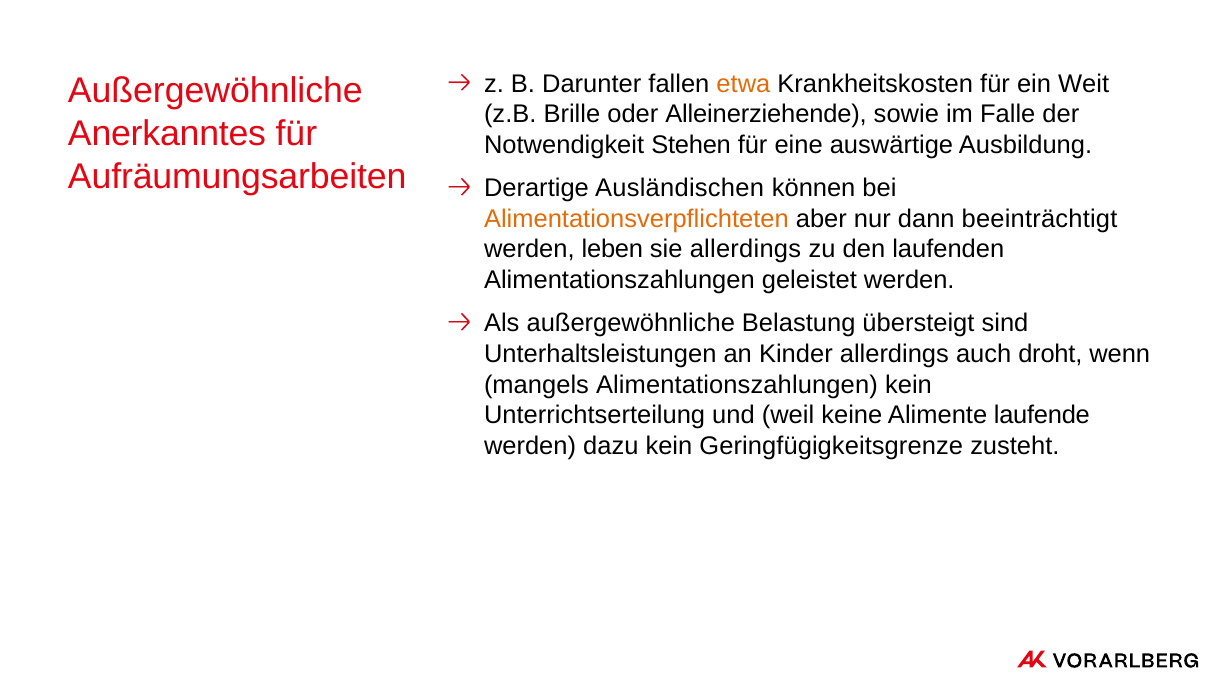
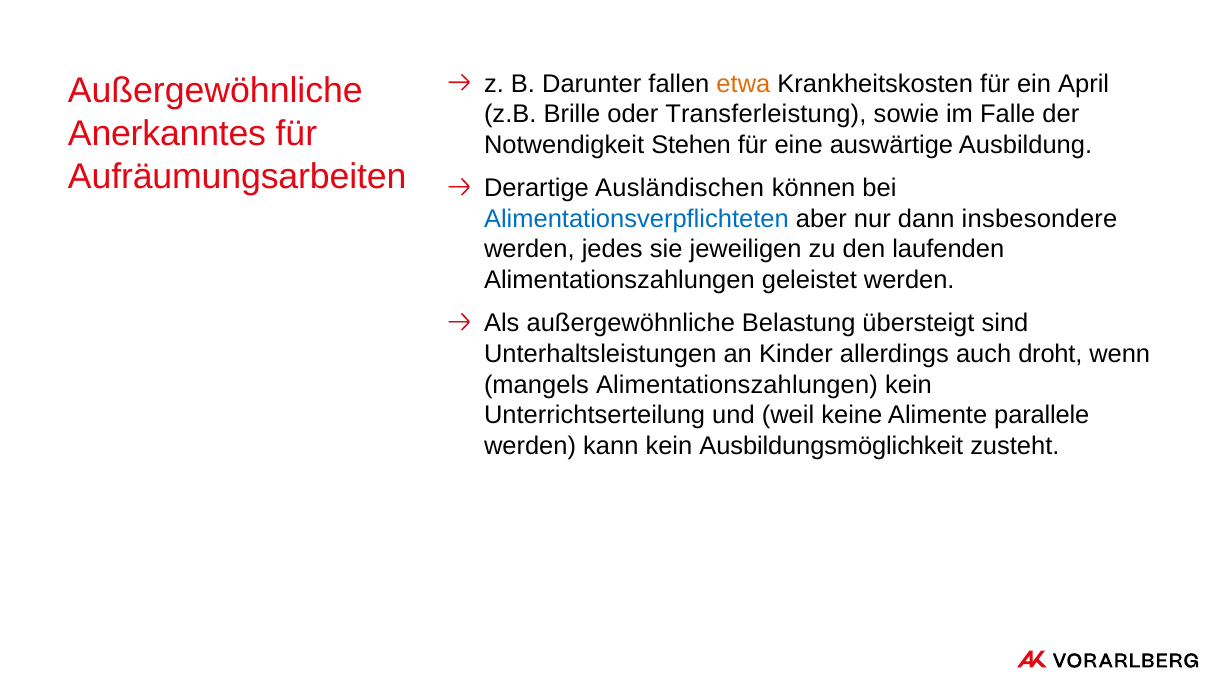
Weit: Weit -> April (1084, 84)
Alleinerziehende: Alleinerziehende -> Transferleistung (766, 114)
Alimentationsverpﬂichteten colour: orange -> blue (636, 219)
beeinträchtigt: beeinträchtigt -> insbesondere (1040, 219)
leben: leben -> jedes (612, 249)
sie allerdings: allerdings -> jeweiligen (746, 249)
laufende: laufende -> parallele (1042, 415)
dazu: dazu -> kann (611, 446)
Geringfügigkeitsgrenze: Geringfügigkeitsgrenze -> Ausbildungsmöglichkeit (831, 446)
